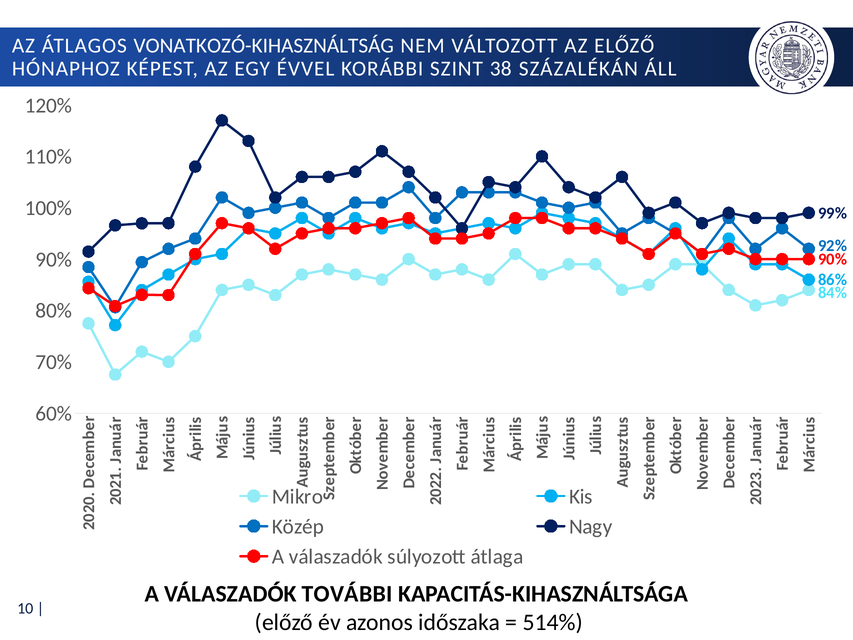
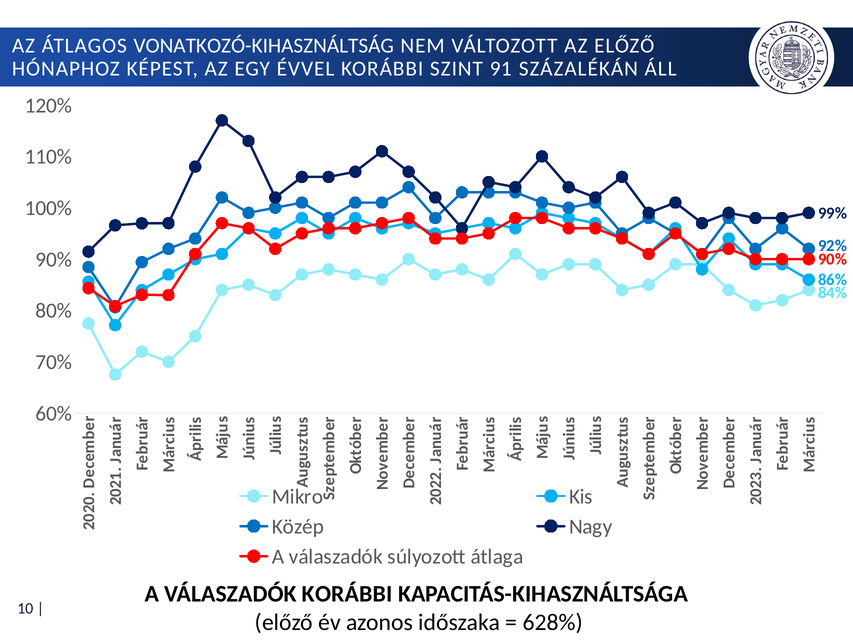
38: 38 -> 91 (501, 69)
VÁLASZADÓK TOVÁBBI: TOVÁBBI -> KORÁBBI (347, 594)
514%: 514% -> 628% (553, 622)
